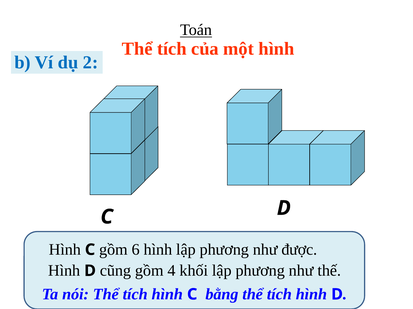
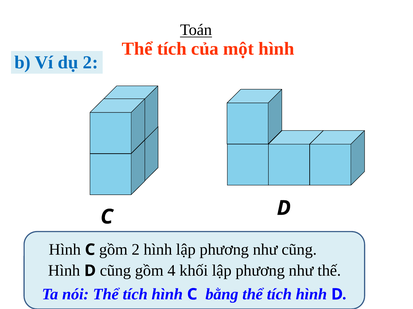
gồm 6: 6 -> 2 (136, 250)
như được: được -> cũng (299, 250)
